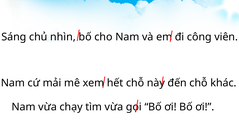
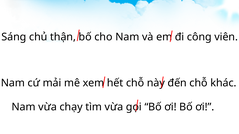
nhìn: nhìn -> thận (63, 37)
